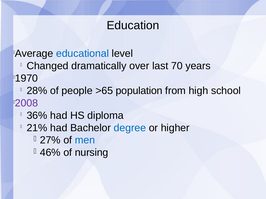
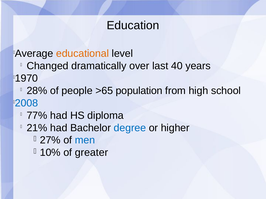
educational colour: blue -> orange (83, 54)
70: 70 -> 40 (177, 66)
2008 colour: purple -> blue (26, 103)
36%: 36% -> 77% (37, 116)
46%: 46% -> 10% (50, 153)
nursing: nursing -> greater (91, 153)
